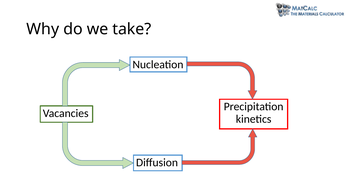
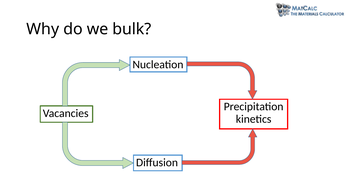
take: take -> bulk (132, 29)
